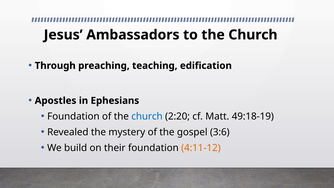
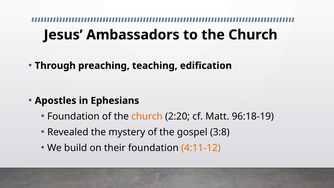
church colour: blue -> orange (147, 116)
49:18-19: 49:18-19 -> 96:18-19 (253, 116)
3:6: 3:6 -> 3:8 (220, 132)
